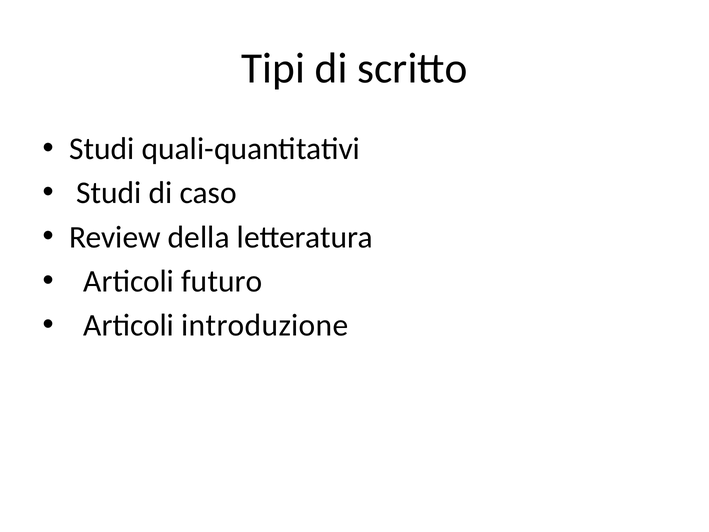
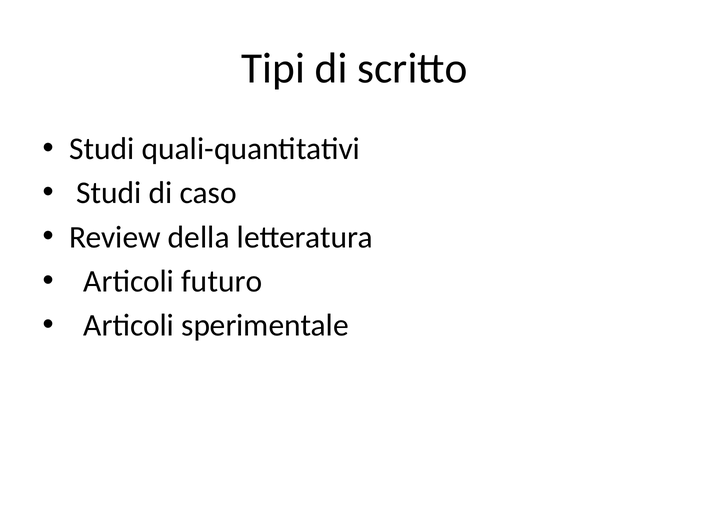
introduzione: introduzione -> sperimentale (265, 325)
